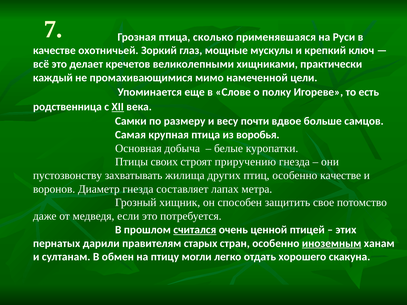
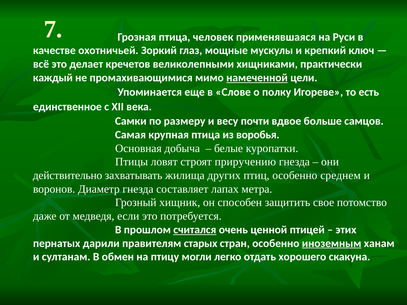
сколько: сколько -> человек (213, 37)
намеченной underline: none -> present (257, 78)
родственница: родственница -> единственное (67, 107)
XII underline: present -> none (118, 107)
своих: своих -> ловят (164, 162)
пустозвонству: пустозвонству -> действительно (68, 176)
особенно качестве: качестве -> среднем (341, 176)
